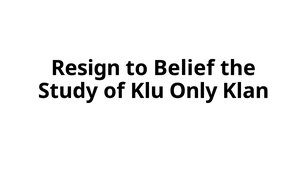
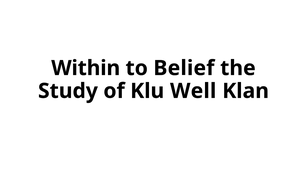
Resign: Resign -> Within (86, 68)
Only: Only -> Well (193, 91)
